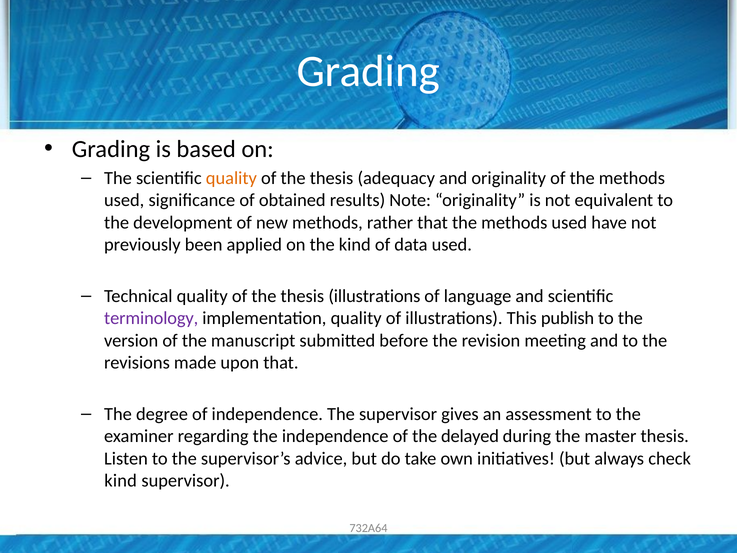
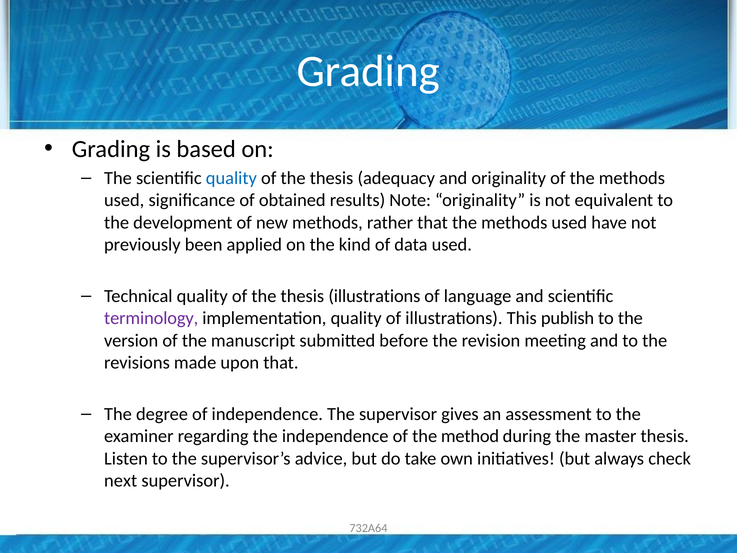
quality colour: orange -> blue (231, 178)
delayed: delayed -> method (470, 436)
kind: kind -> next (121, 480)
